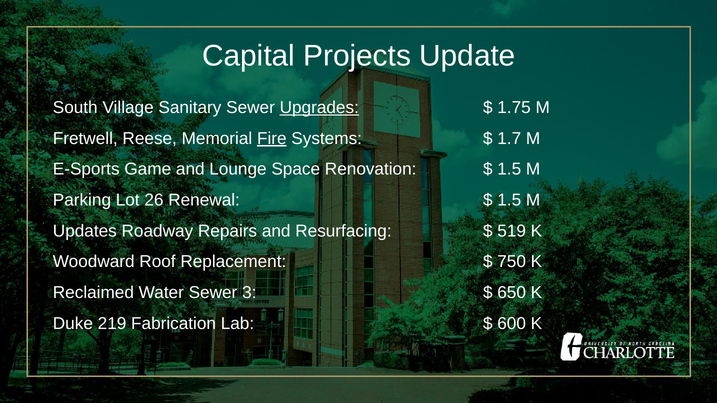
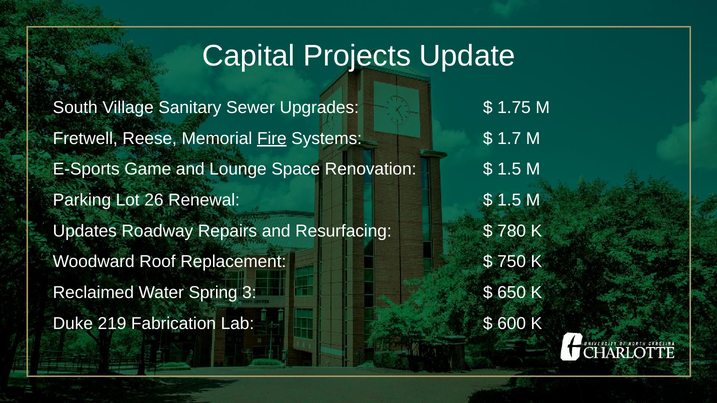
Upgrades underline: present -> none (319, 108)
519: 519 -> 780 (512, 231)
Water Sewer: Sewer -> Spring (213, 293)
